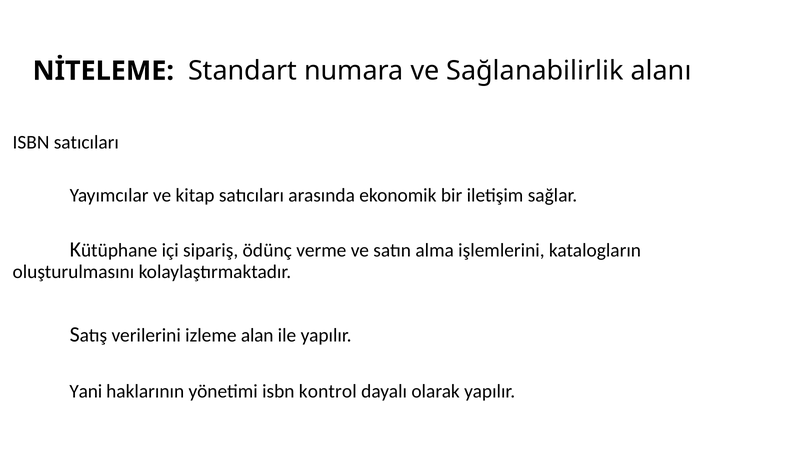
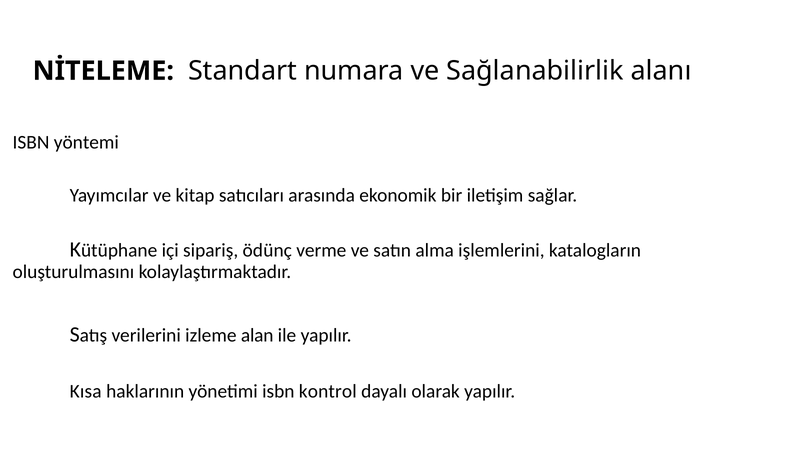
ISBN satıcıları: satıcıları -> yöntemi (86, 142)
Yani: Yani -> Kısa (86, 391)
